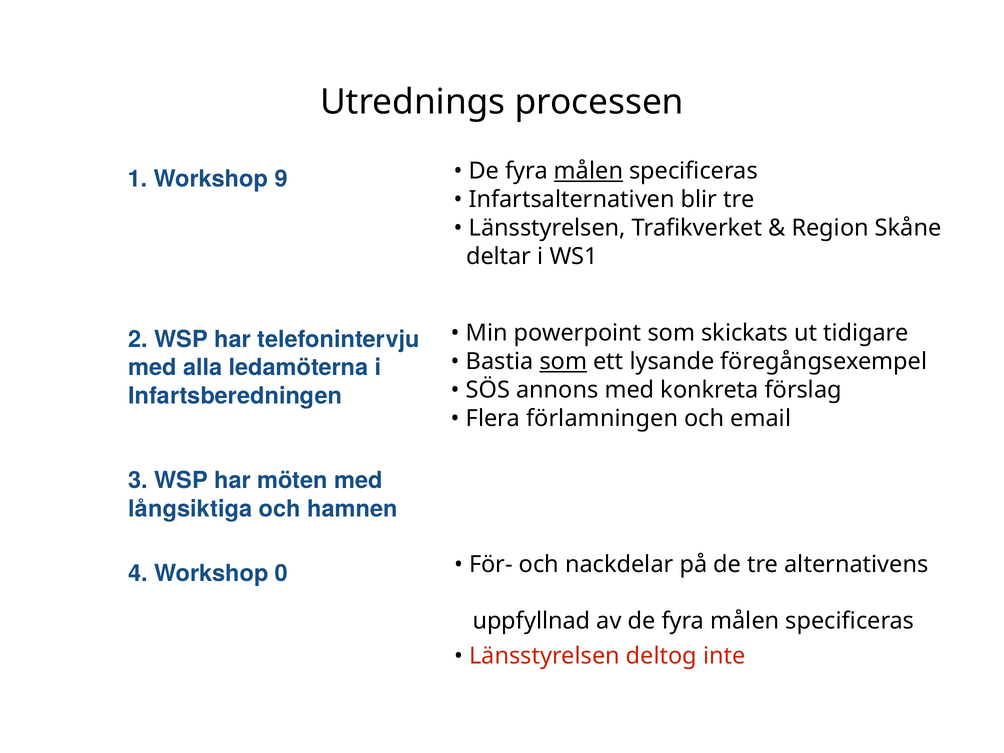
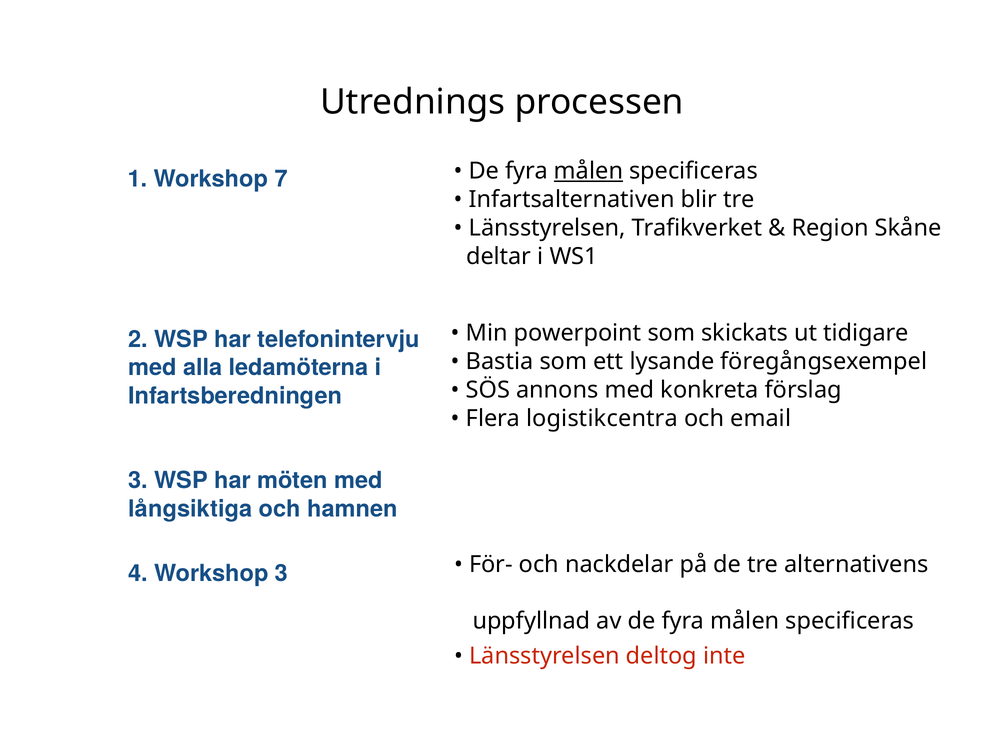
9: 9 -> 7 (281, 179)
som underline: present -> none (563, 362)
förlamningen: förlamningen -> logistikcentra (602, 419)
Workshop 0: 0 -> 3 (281, 574)
